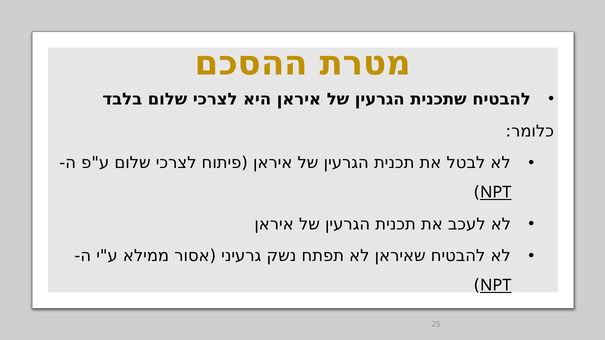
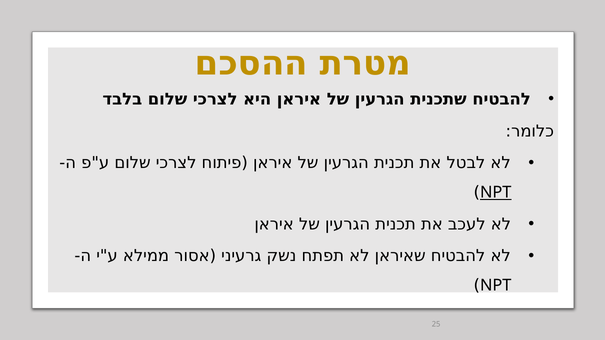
NPT underline: present -> none (496, 286)
